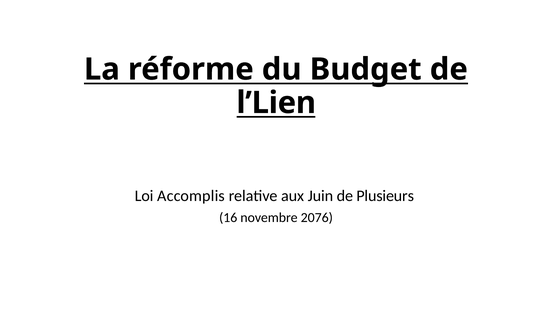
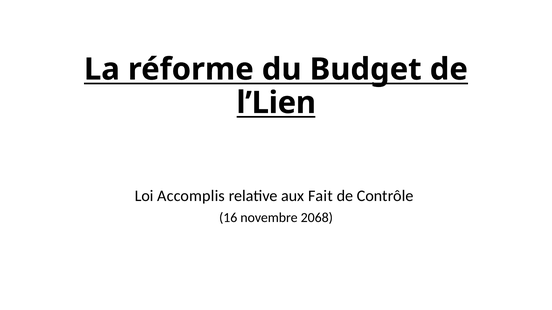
Juin: Juin -> Fait (320, 196)
Plusieurs: Plusieurs -> Contrôle (385, 196)
2076: 2076 -> 2068 (317, 218)
